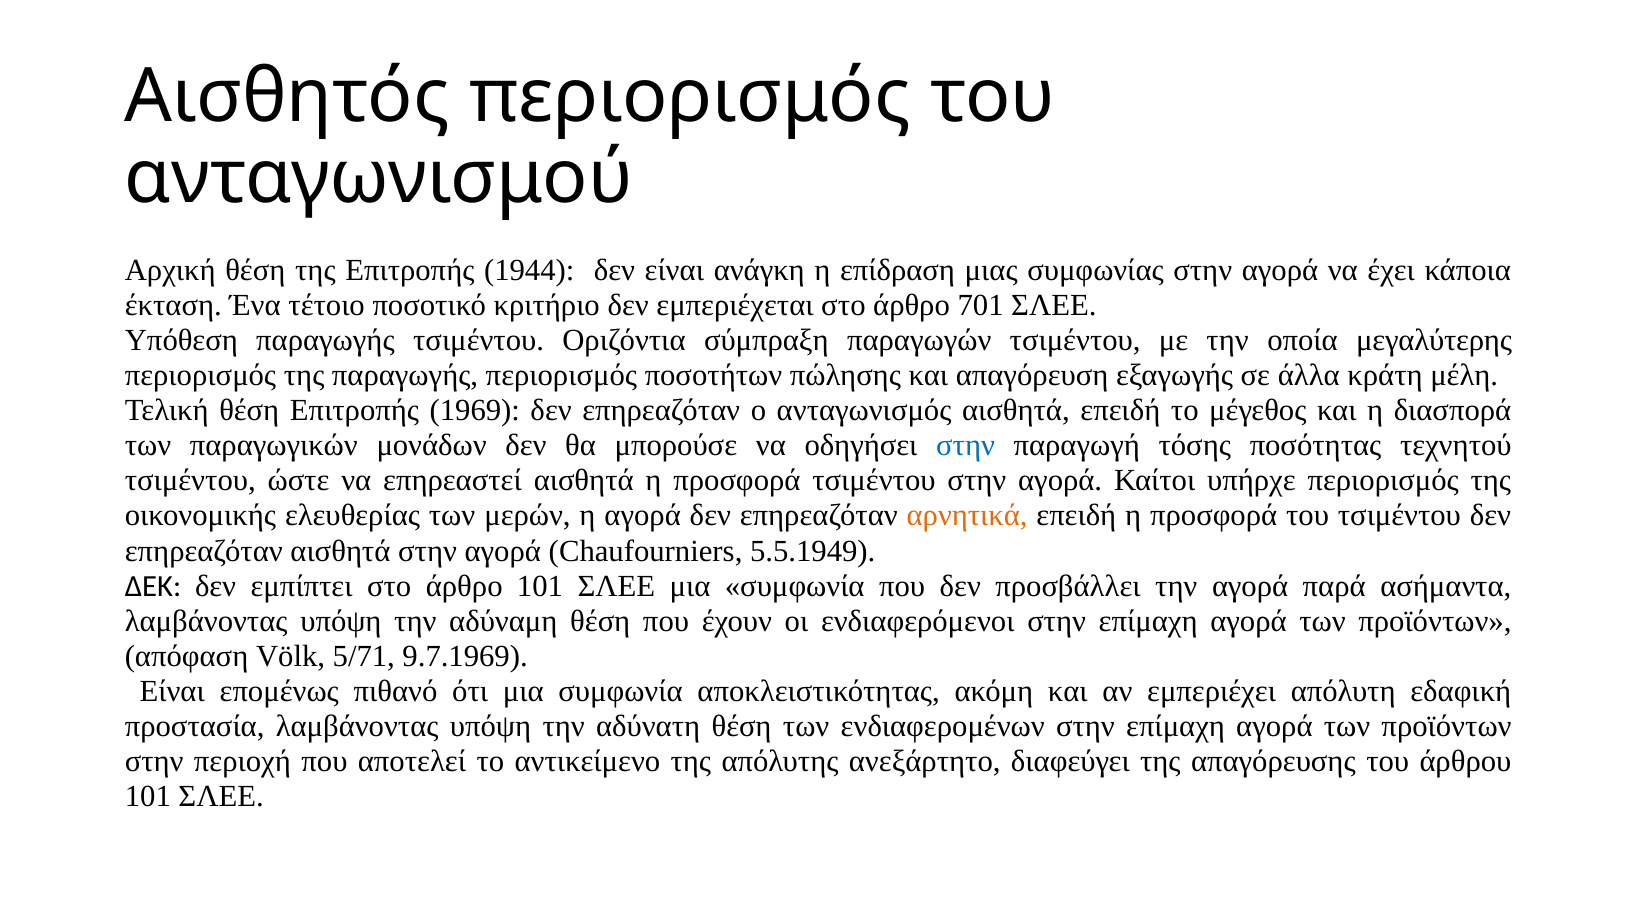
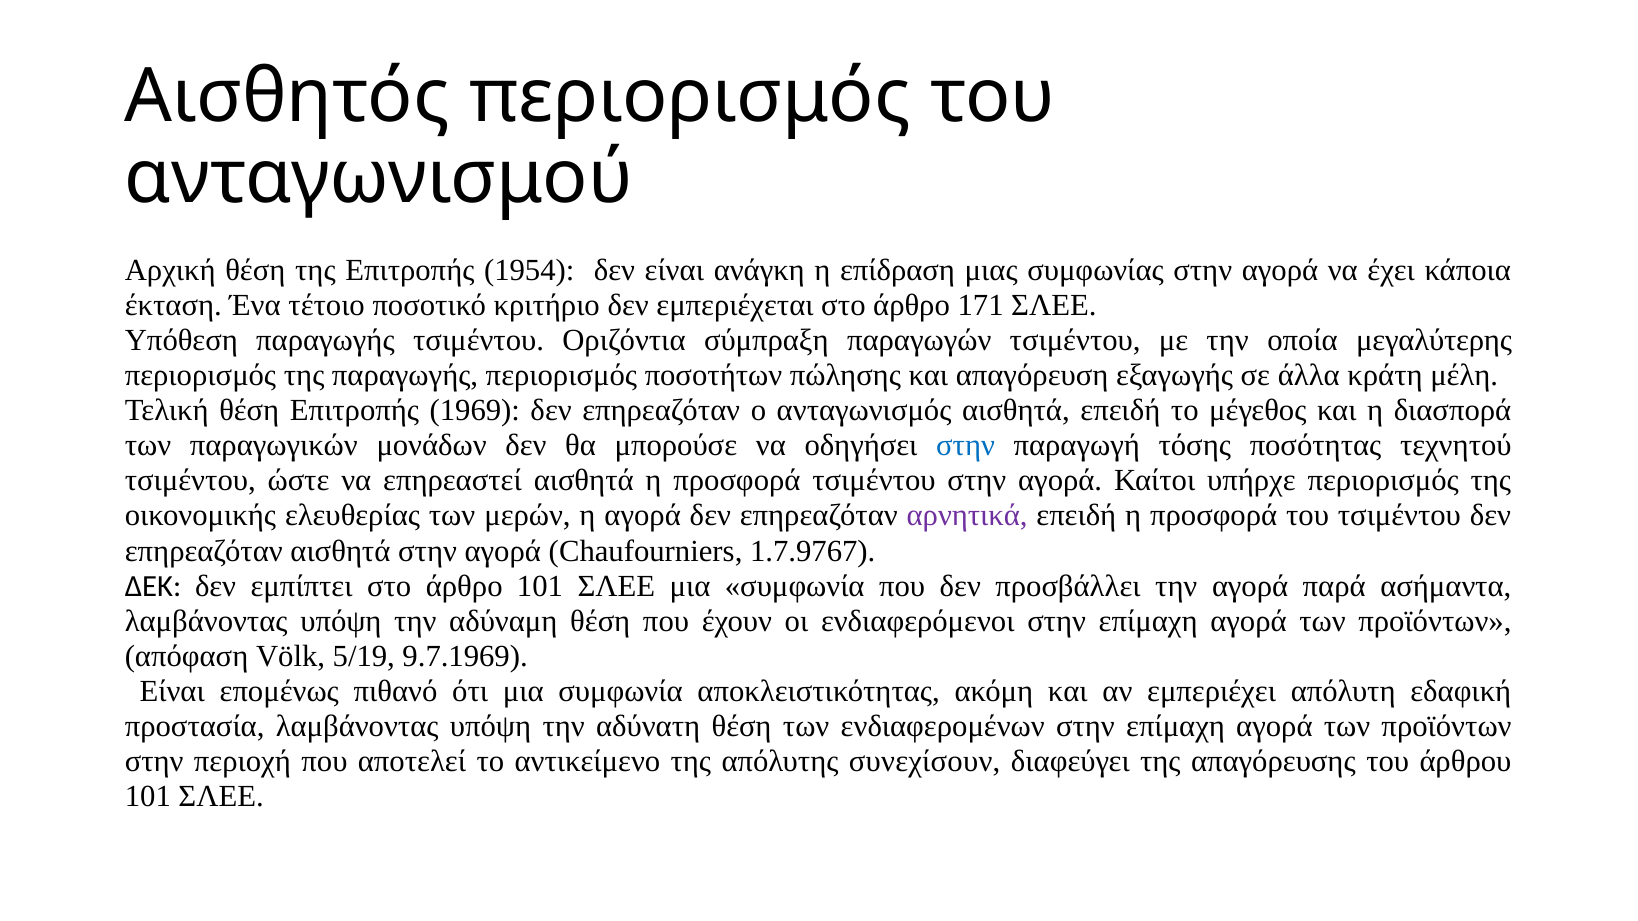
1944: 1944 -> 1954 (529, 270)
701: 701 -> 171 (981, 305)
αρνητικά colour: orange -> purple (967, 516)
5.5.1949: 5.5.1949 -> 1.7.9767 (813, 551)
5/71: 5/71 -> 5/19 (364, 656)
ανεξάρτητο: ανεξάρτητο -> συνεχίσουν (925, 762)
